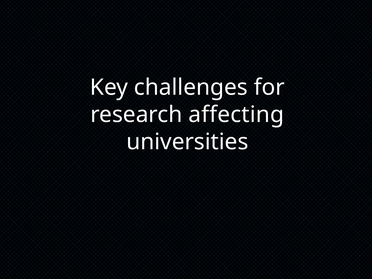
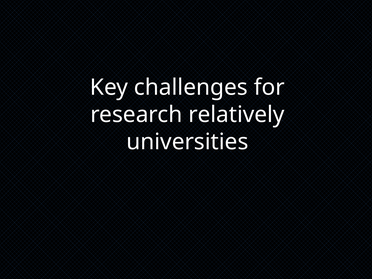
affecting: affecting -> relatively (236, 115)
